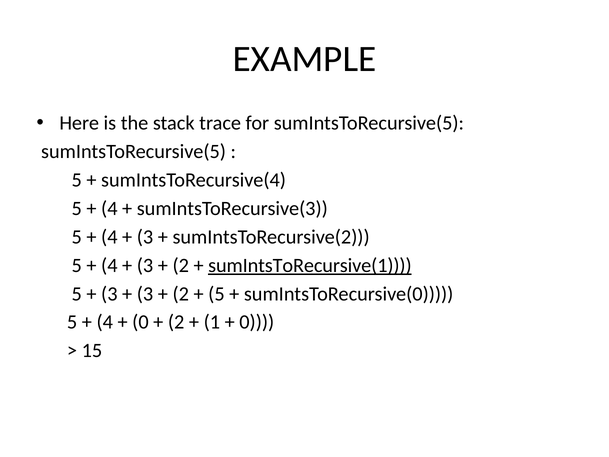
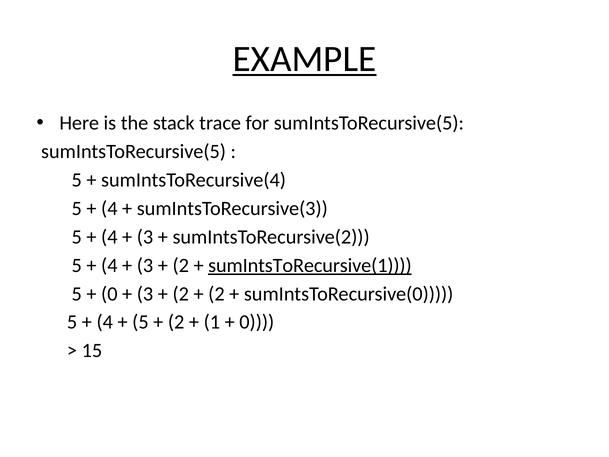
EXAMPLE underline: none -> present (304, 59)
3: 3 -> 0 (109, 294)
5: 5 -> 2 (216, 294)
0: 0 -> 5 (140, 322)
